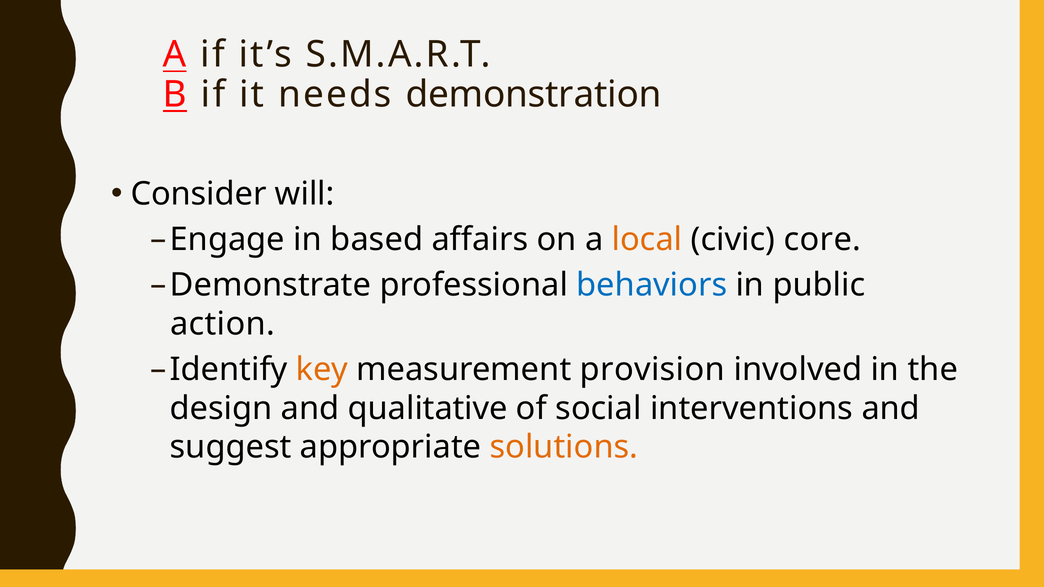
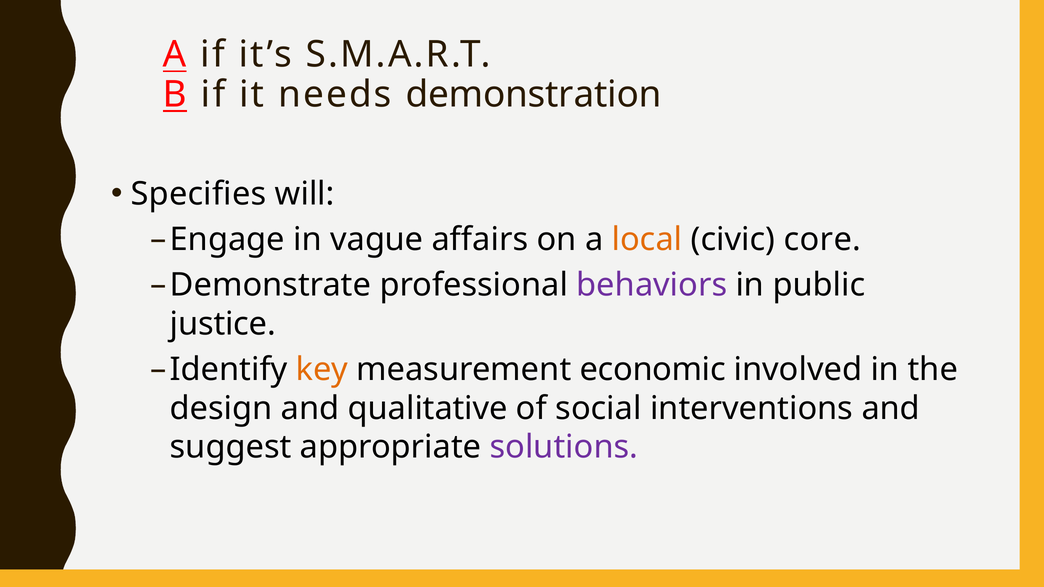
Consider: Consider -> Specifies (198, 194)
based: based -> vague (377, 240)
behaviors colour: blue -> purple (652, 285)
action: action -> justice (223, 324)
provision: provision -> economic (653, 370)
solutions colour: orange -> purple (564, 447)
